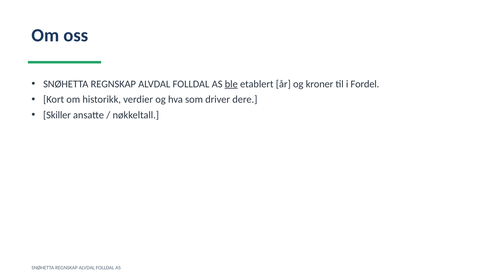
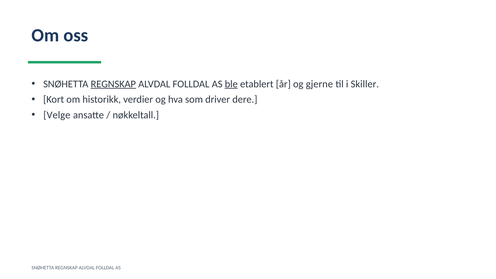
REGNSKAP underline: none -> present (113, 84)
kroner: kroner -> gjerne (319, 84)
Fordel: Fordel -> Skiller (365, 84)
Skiller: Skiller -> Velge (57, 115)
